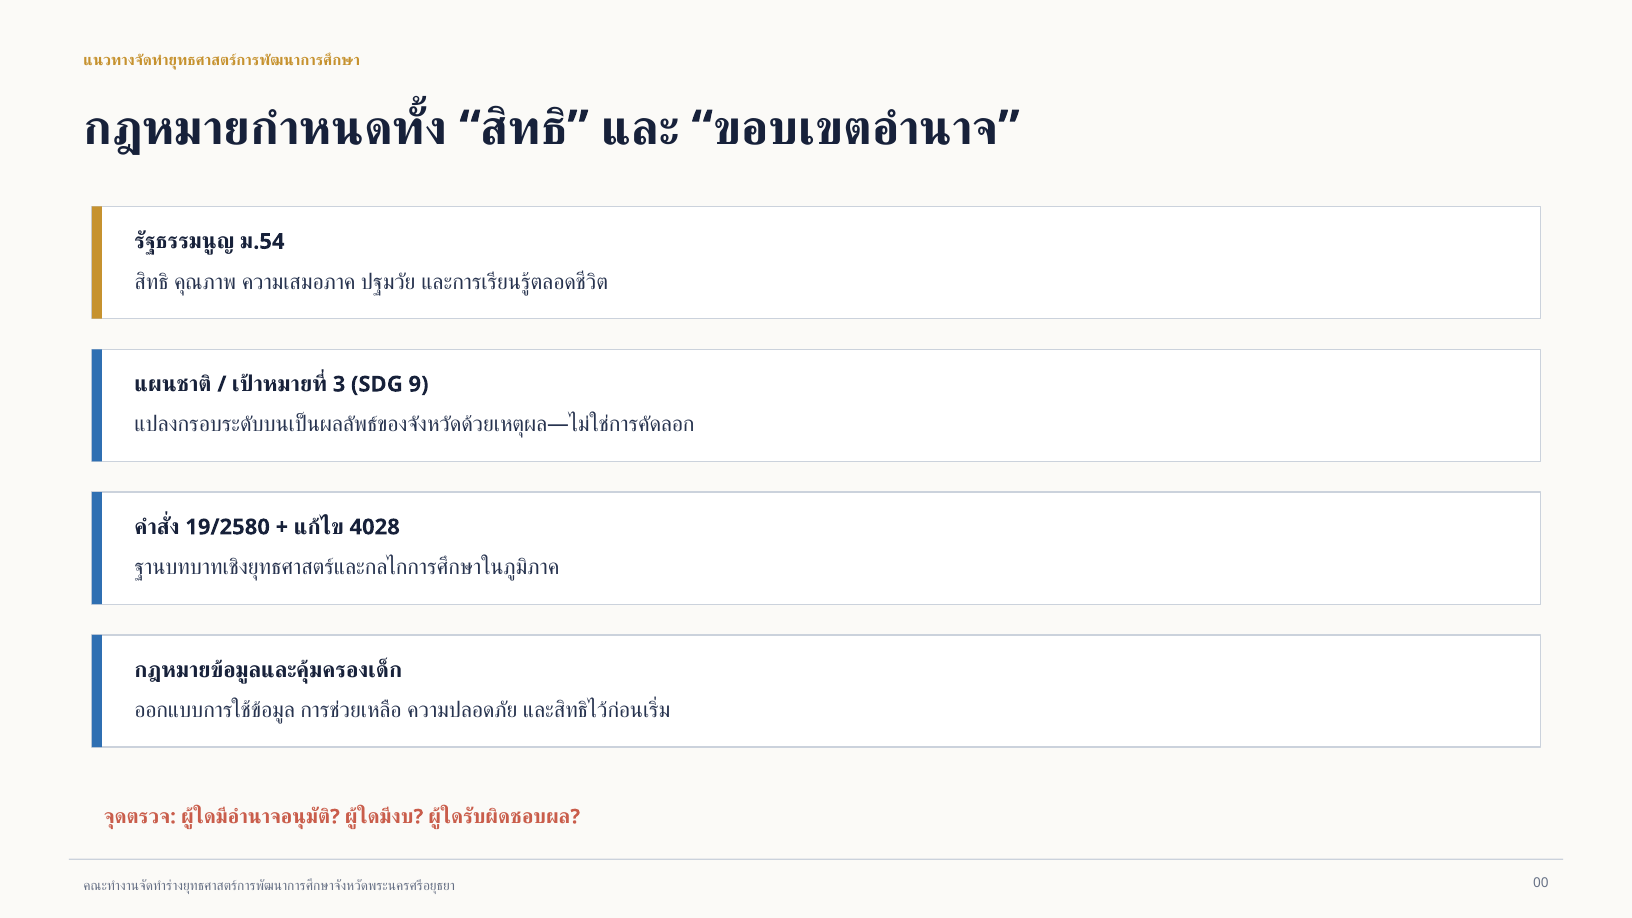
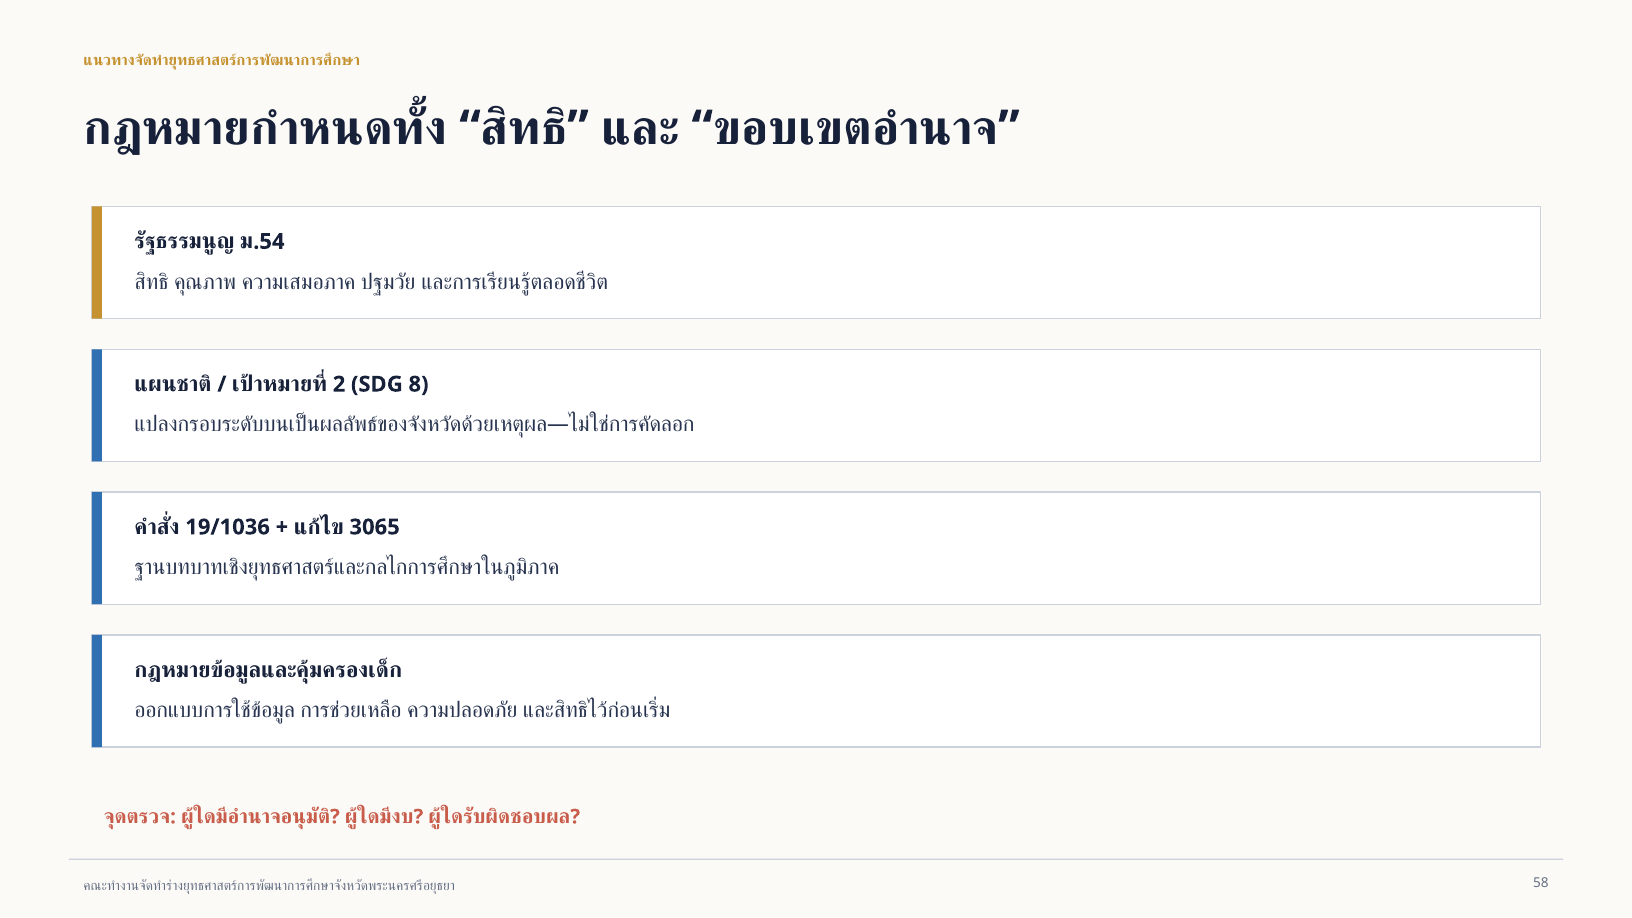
3: 3 -> 2 (339, 384)
9: 9 -> 8 (419, 384)
19/2580: 19/2580 -> 19/1036 (228, 527)
4028: 4028 -> 3065 (375, 527)
00: 00 -> 58 (1541, 883)
